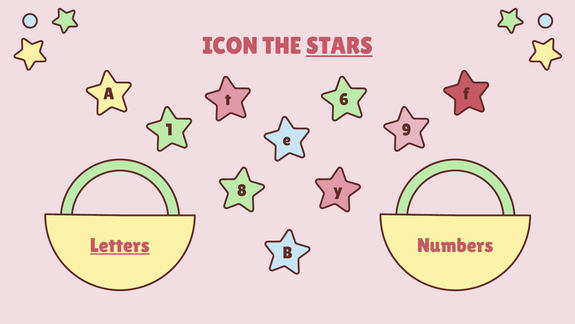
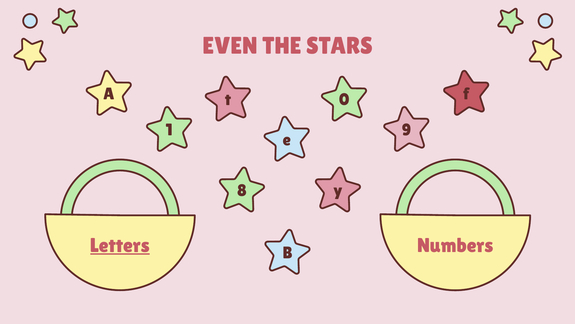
ICON: ICON -> EVEN (230, 46)
STARS underline: present -> none (340, 46)
6: 6 -> 0 (344, 100)
